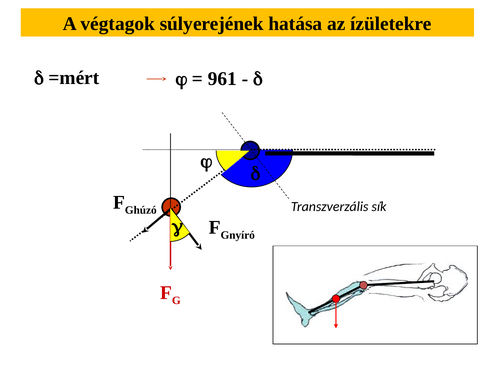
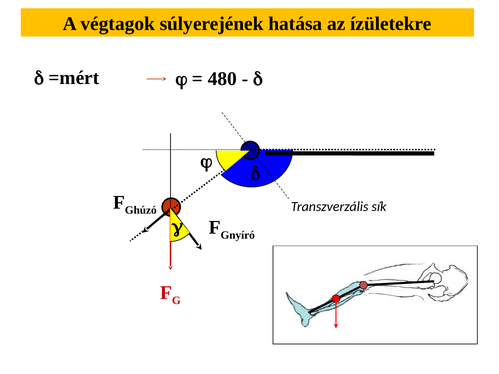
961: 961 -> 480 (222, 79)
